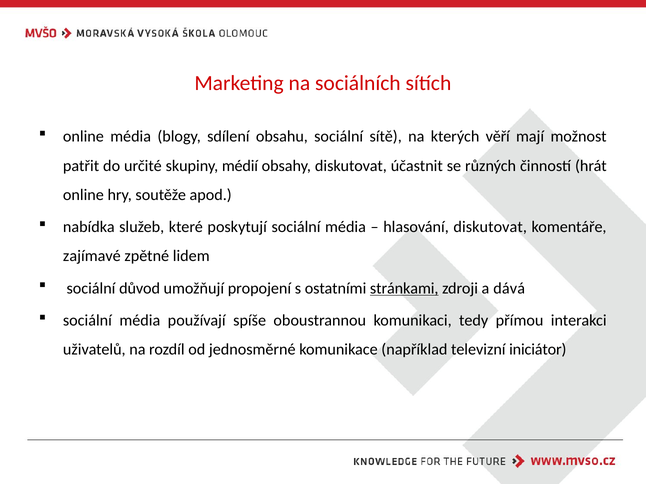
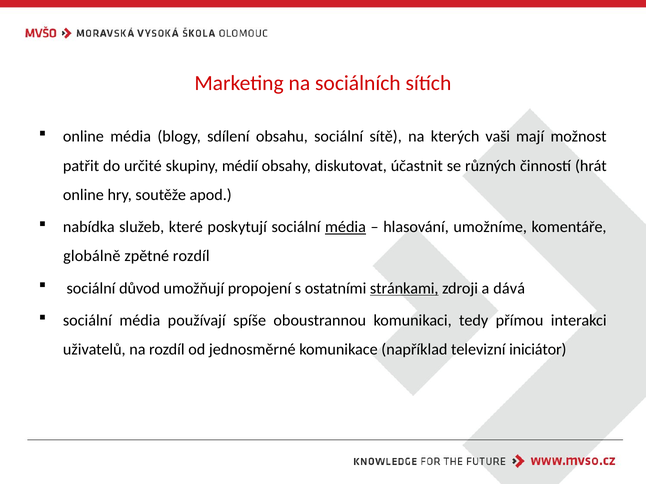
věří: věří -> vaši (498, 137)
média underline: none -> present (346, 227)
hlasování diskutovat: diskutovat -> umožníme (490, 227)
zajímavé: zajímavé -> globálně (92, 256)
zpětné lidem: lidem -> rozdíl (191, 256)
